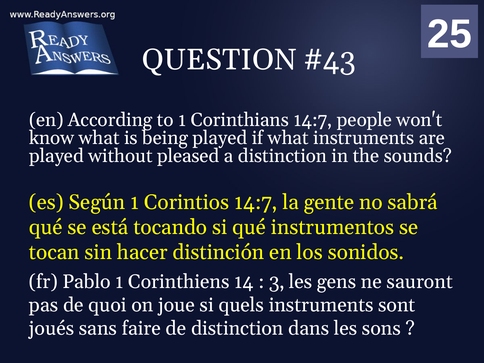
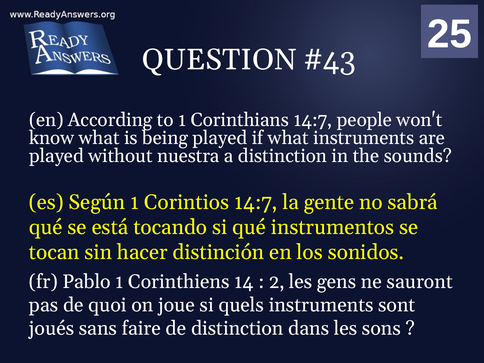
pleased: pleased -> nuestra (188, 156)
3: 3 -> 2 (277, 282)
